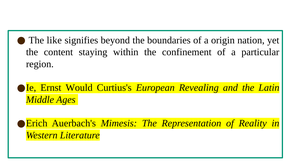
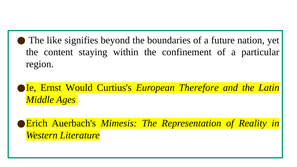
origin: origin -> future (223, 40)
Revealing: Revealing -> Therefore (199, 88)
